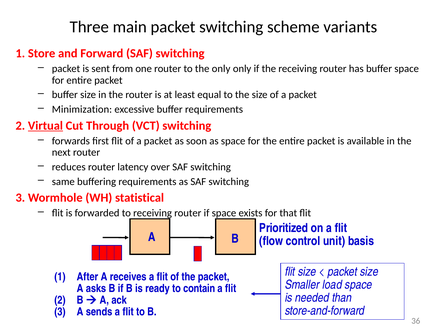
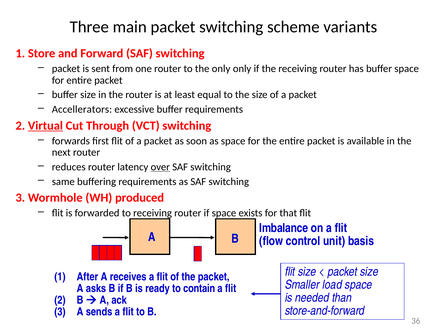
Minimization: Minimization -> Accellerators (82, 109)
over underline: none -> present (160, 167)
statistical: statistical -> produced (140, 197)
Prioritized: Prioritized -> Imbalance (284, 228)
